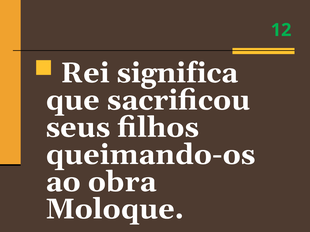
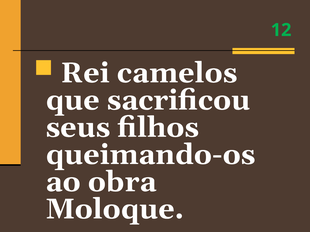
significa: significa -> camelos (177, 73)
